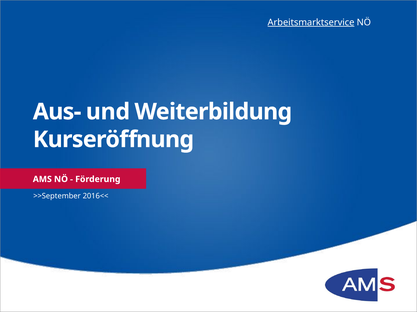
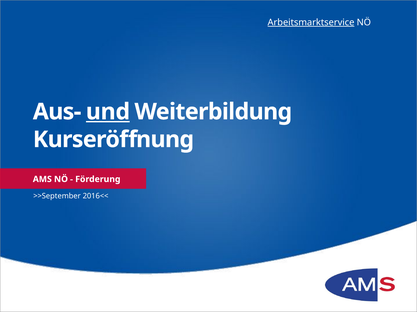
und underline: none -> present (108, 112)
